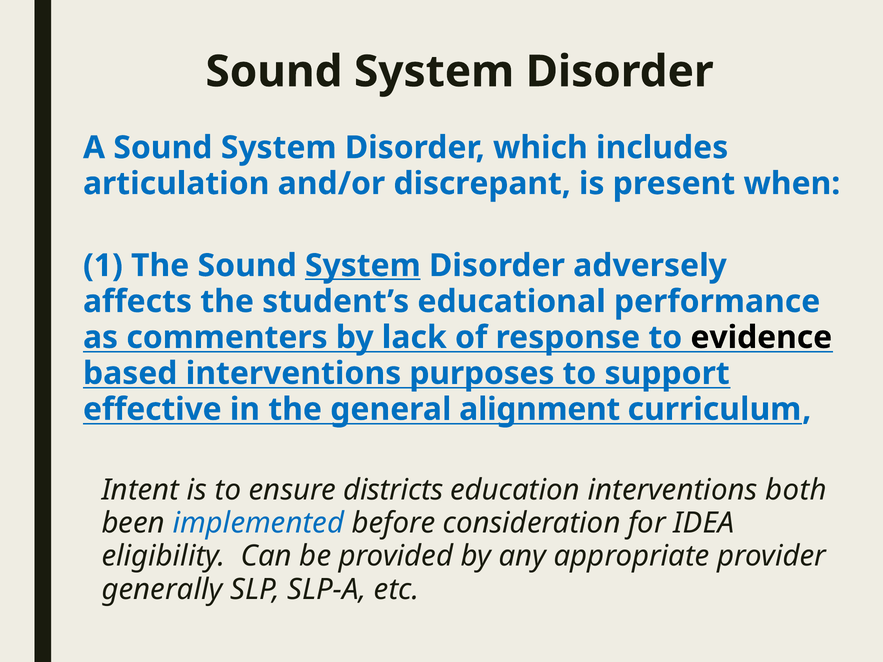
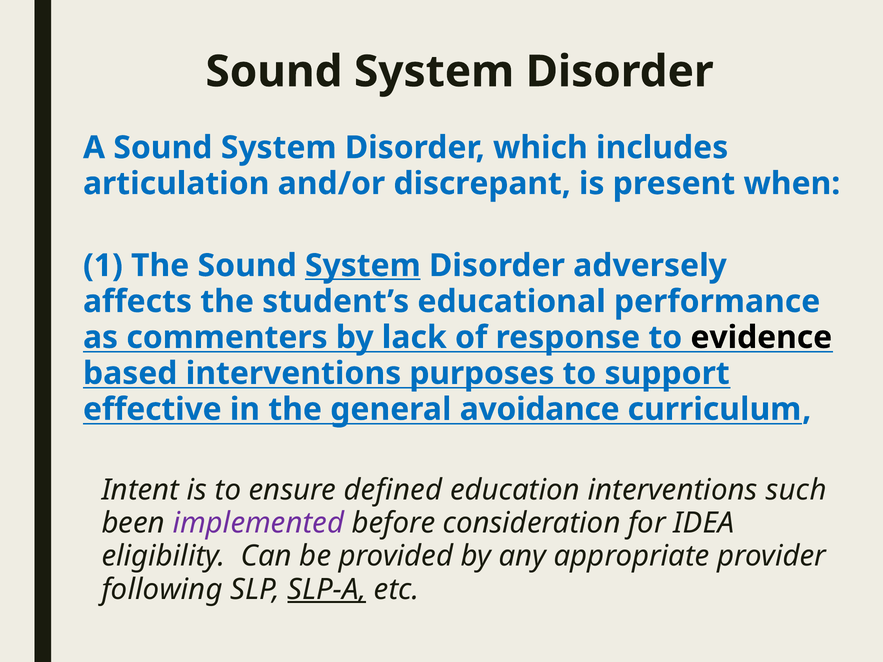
alignment: alignment -> avoidance (540, 409)
districts: districts -> defined (393, 490)
both: both -> such (796, 490)
implemented colour: blue -> purple (258, 523)
generally: generally -> following (162, 590)
SLP-A underline: none -> present (327, 590)
